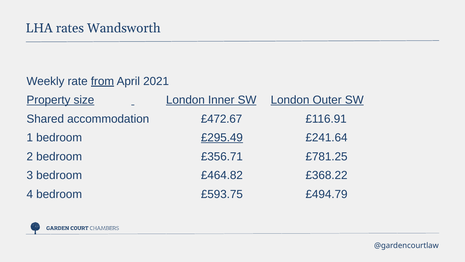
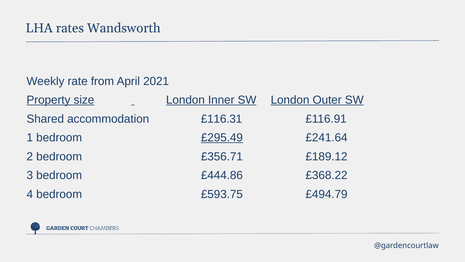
from underline: present -> none (102, 81)
£472.67: £472.67 -> £116.31 (222, 119)
£781.25: £781.25 -> £189.12 (327, 156)
£464.82: £464.82 -> £444.86 (222, 175)
